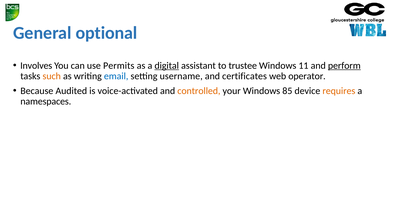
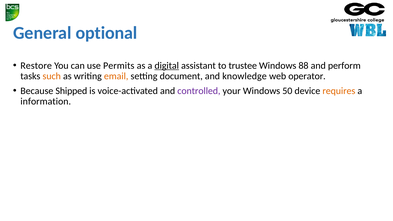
Involves: Involves -> Restore (36, 66)
11: 11 -> 88 (303, 66)
perform underline: present -> none (344, 66)
email colour: blue -> orange (116, 76)
username: username -> document (181, 76)
certificates: certificates -> knowledge (245, 76)
Audited: Audited -> Shipped (71, 91)
controlled colour: orange -> purple (199, 91)
85: 85 -> 50 (287, 91)
namespaces: namespaces -> information (46, 101)
